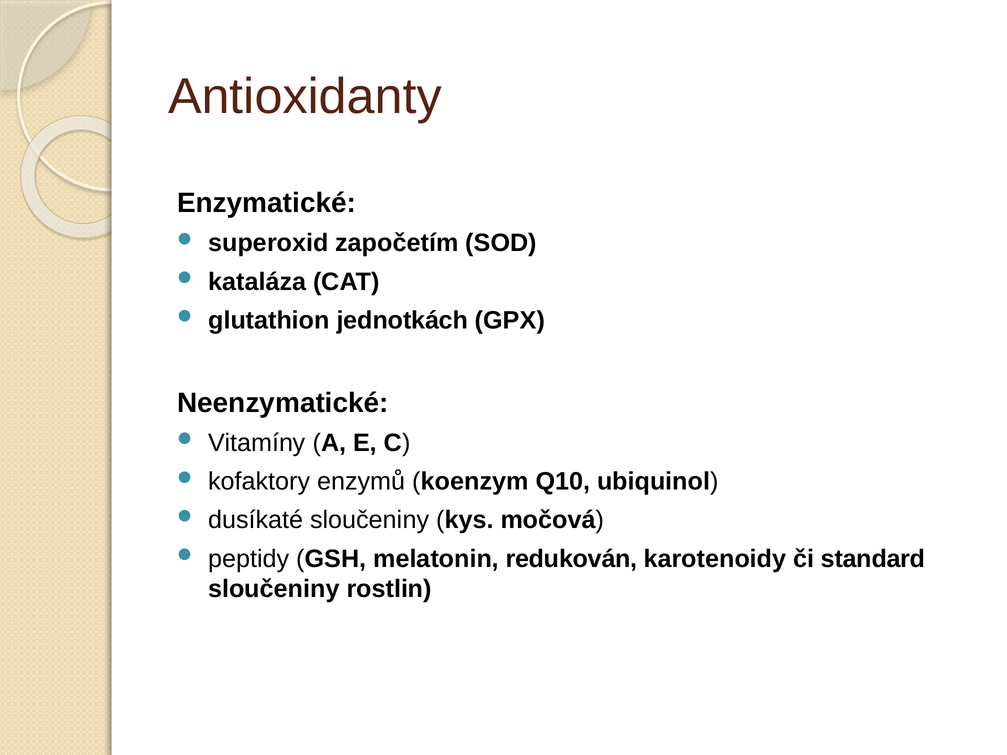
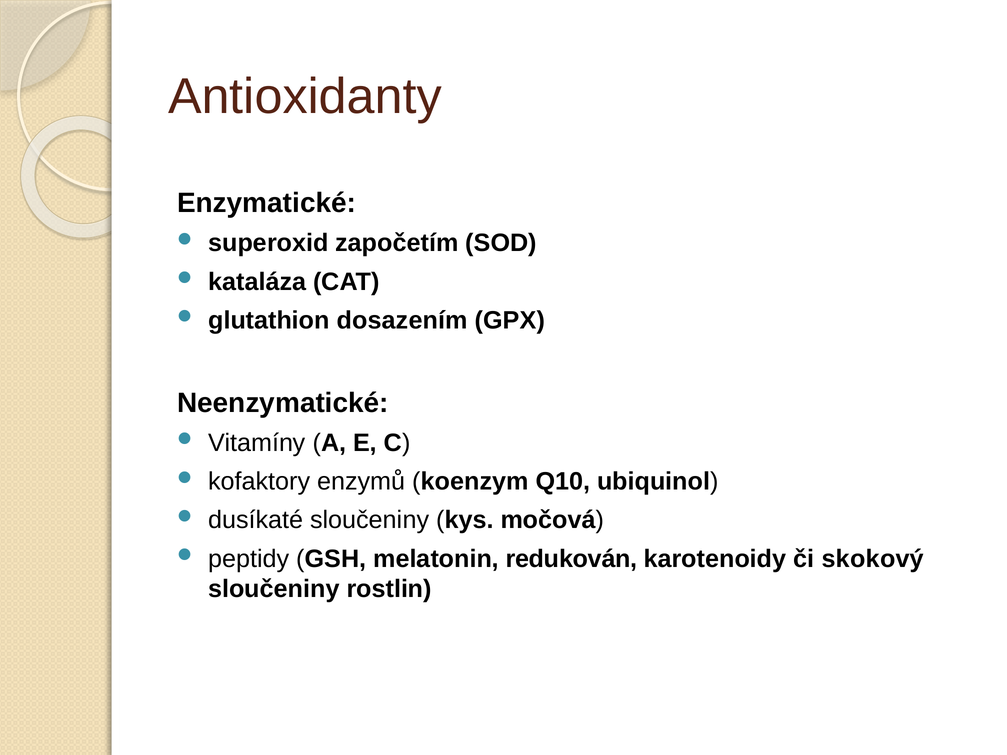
jednotkách: jednotkách -> dosazením (402, 320)
standard: standard -> skokový (873, 559)
